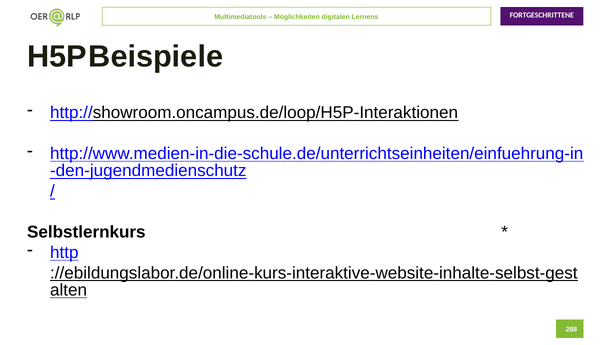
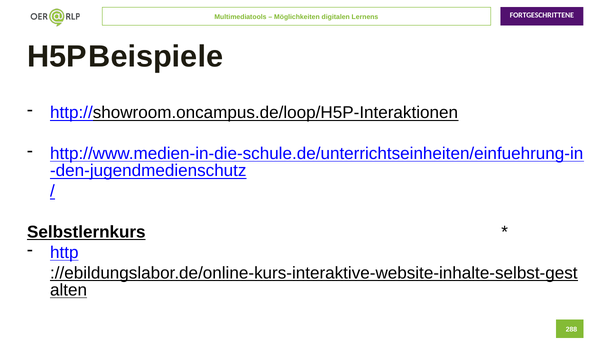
Selbstlernkurs underline: none -> present (86, 232)
